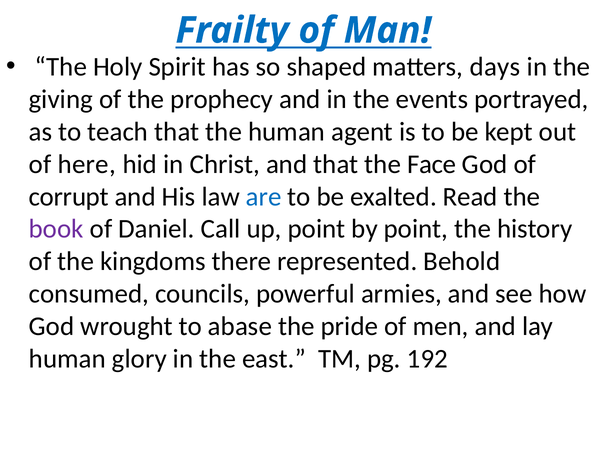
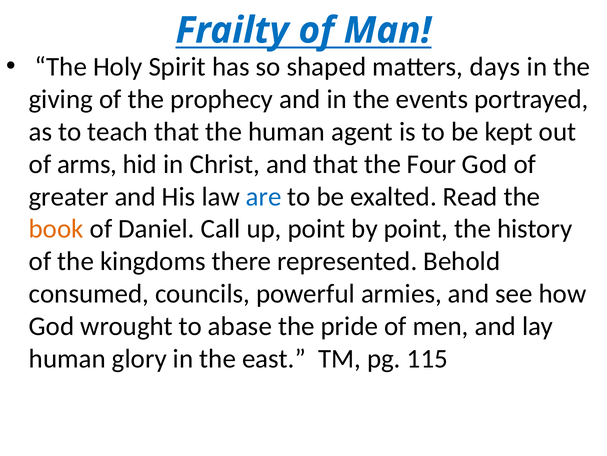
here: here -> arms (87, 164)
Face: Face -> Four (432, 164)
corrupt: corrupt -> greater (69, 196)
book colour: purple -> orange (56, 229)
192: 192 -> 115 (427, 358)
